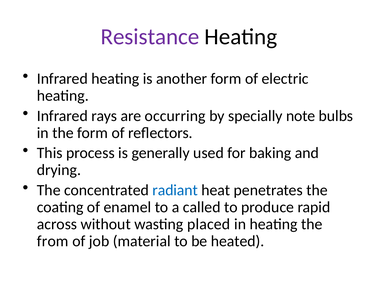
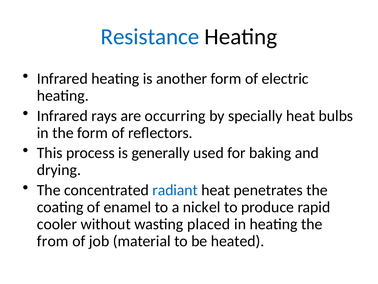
Resistance colour: purple -> blue (150, 37)
specially note: note -> heat (301, 116)
called: called -> nickel (202, 207)
across: across -> cooler (57, 224)
